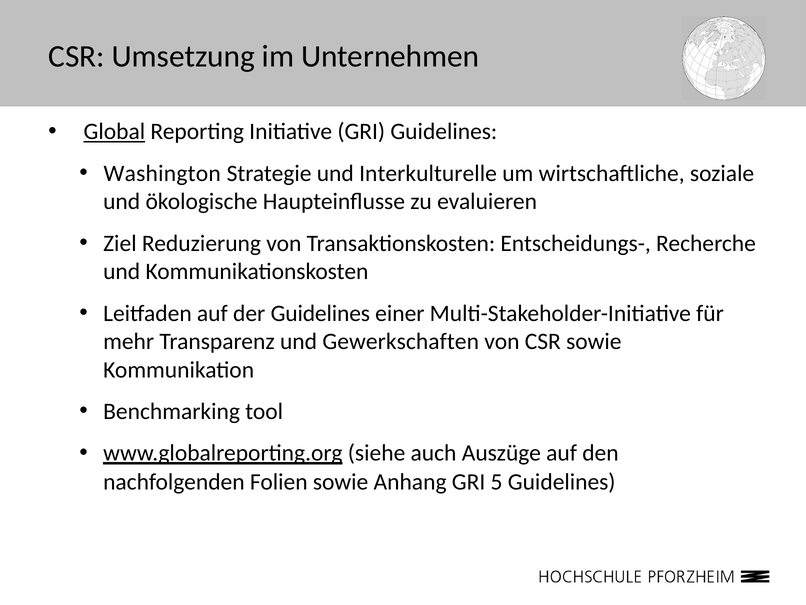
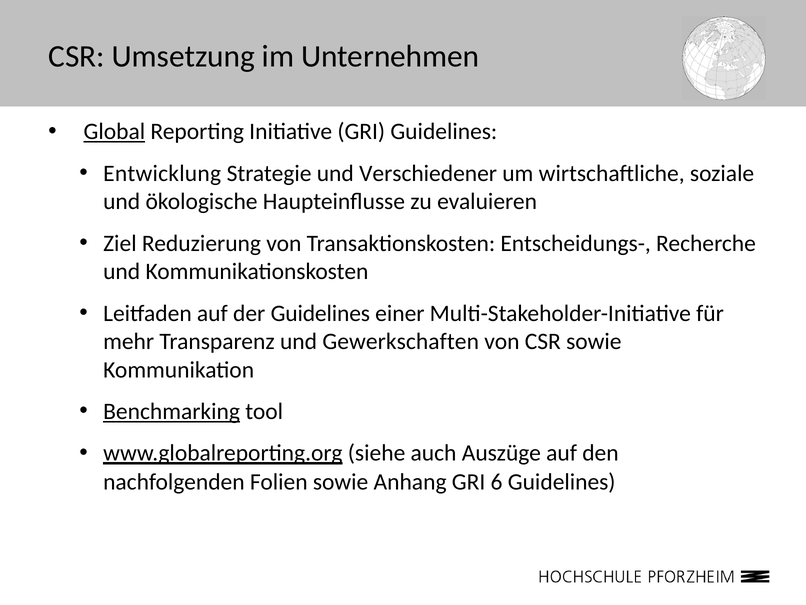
Washington: Washington -> Entwicklung (162, 173)
Interkulturelle: Interkulturelle -> Verschiedener (428, 173)
Benchmarking underline: none -> present (172, 411)
5: 5 -> 6 (497, 482)
